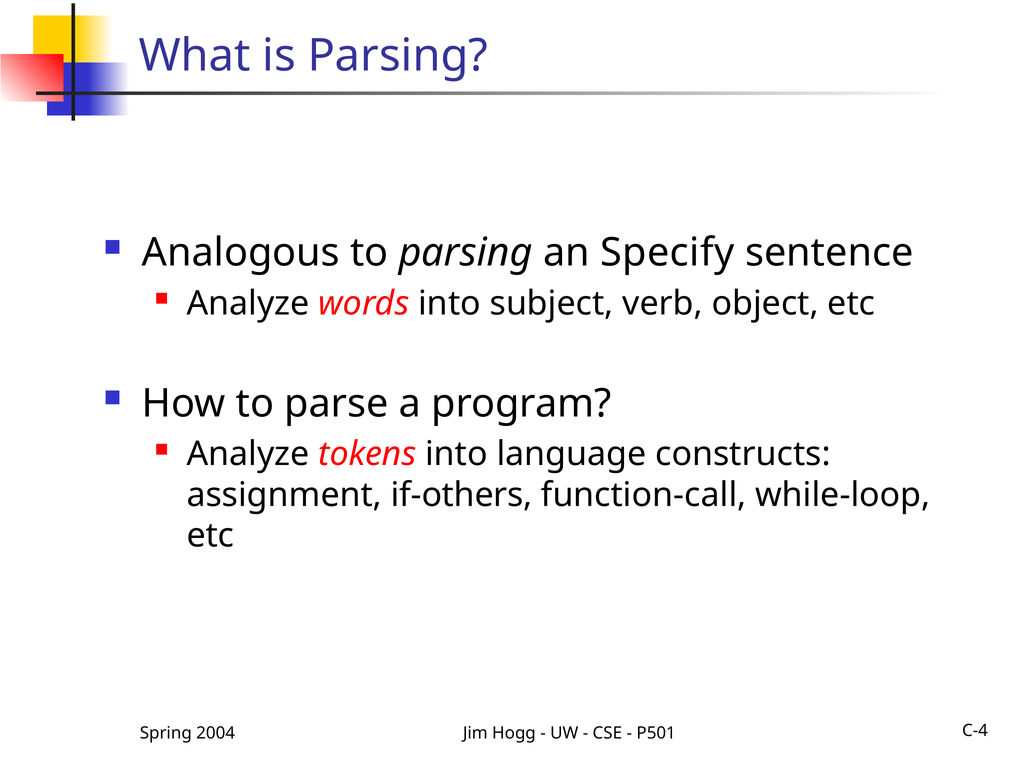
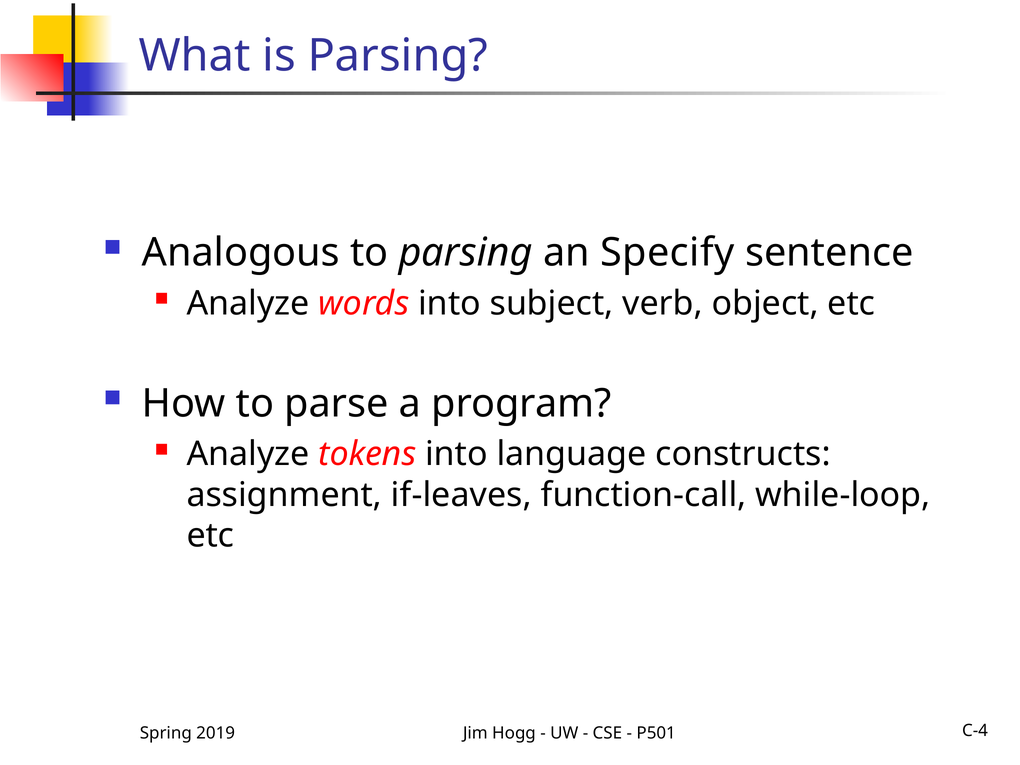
if-others: if-others -> if-leaves (461, 495)
2004: 2004 -> 2019 (216, 733)
